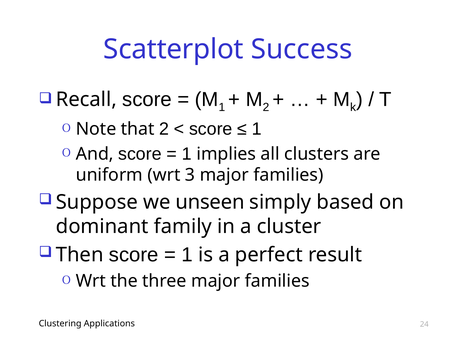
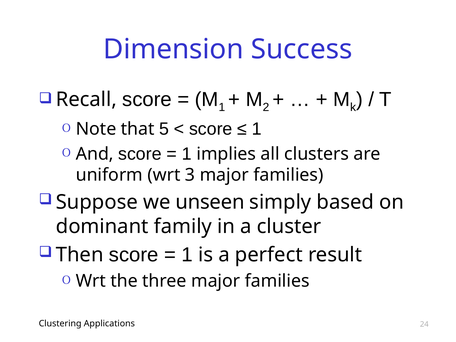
Scatterplot: Scatterplot -> Dimension (173, 49)
that 2: 2 -> 5 (164, 129)
